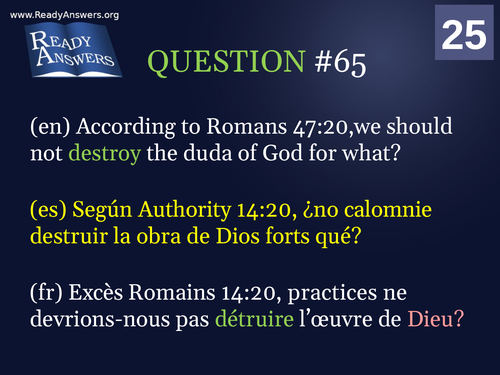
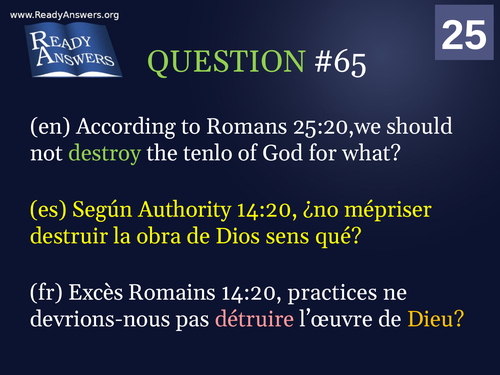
47:20,we: 47:20,we -> 25:20,we (337, 126)
duda: duda -> tenlo (208, 153)
calomnie: calomnie -> mépriser (388, 209)
forts: forts -> sens (288, 236)
détruire colour: light green -> pink (254, 319)
Dieu colour: pink -> yellow (436, 319)
